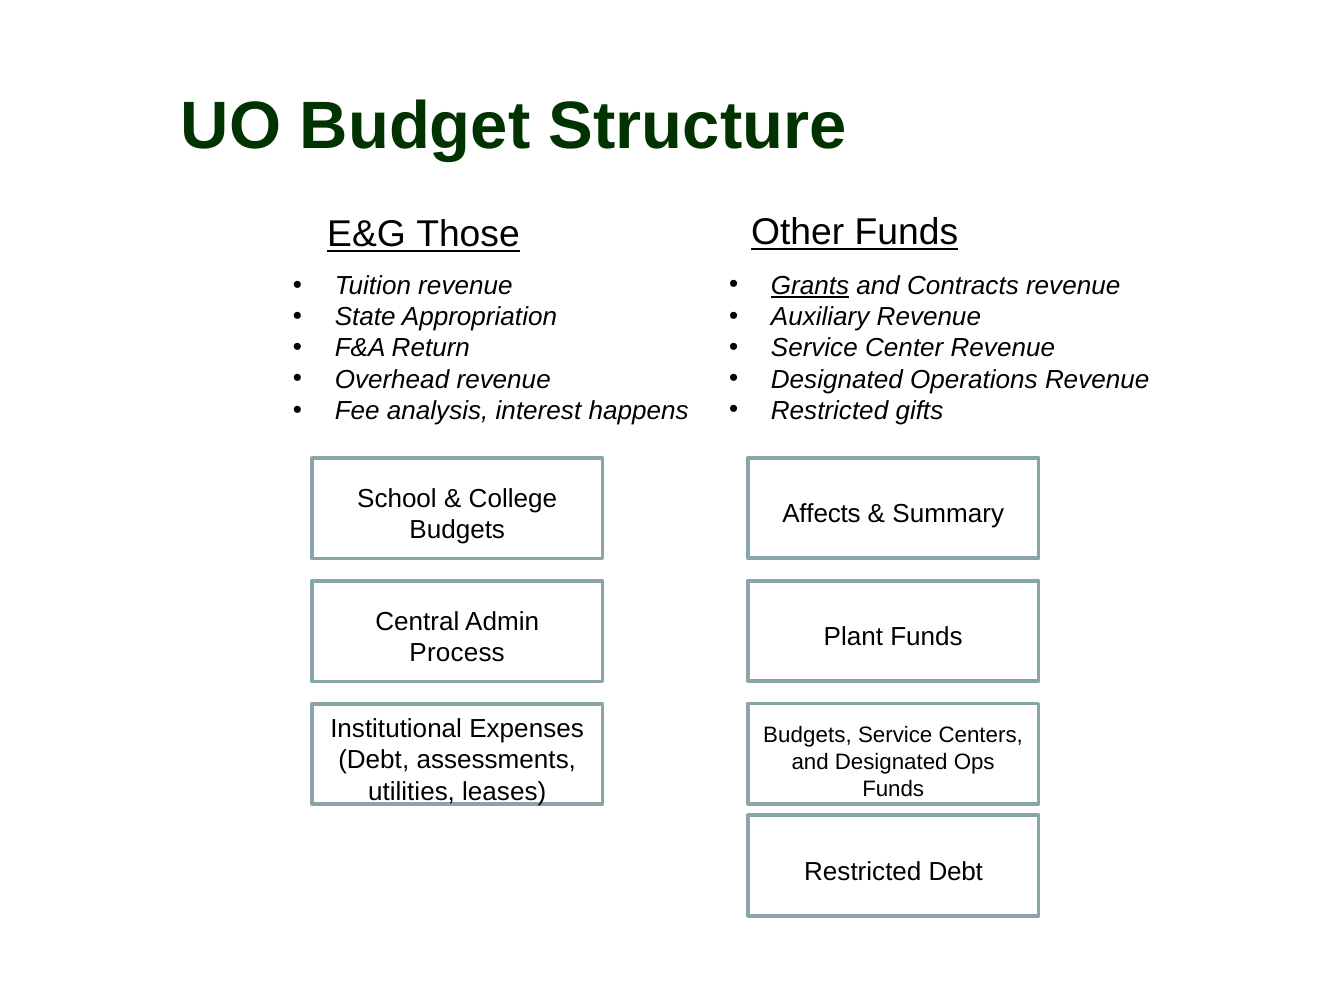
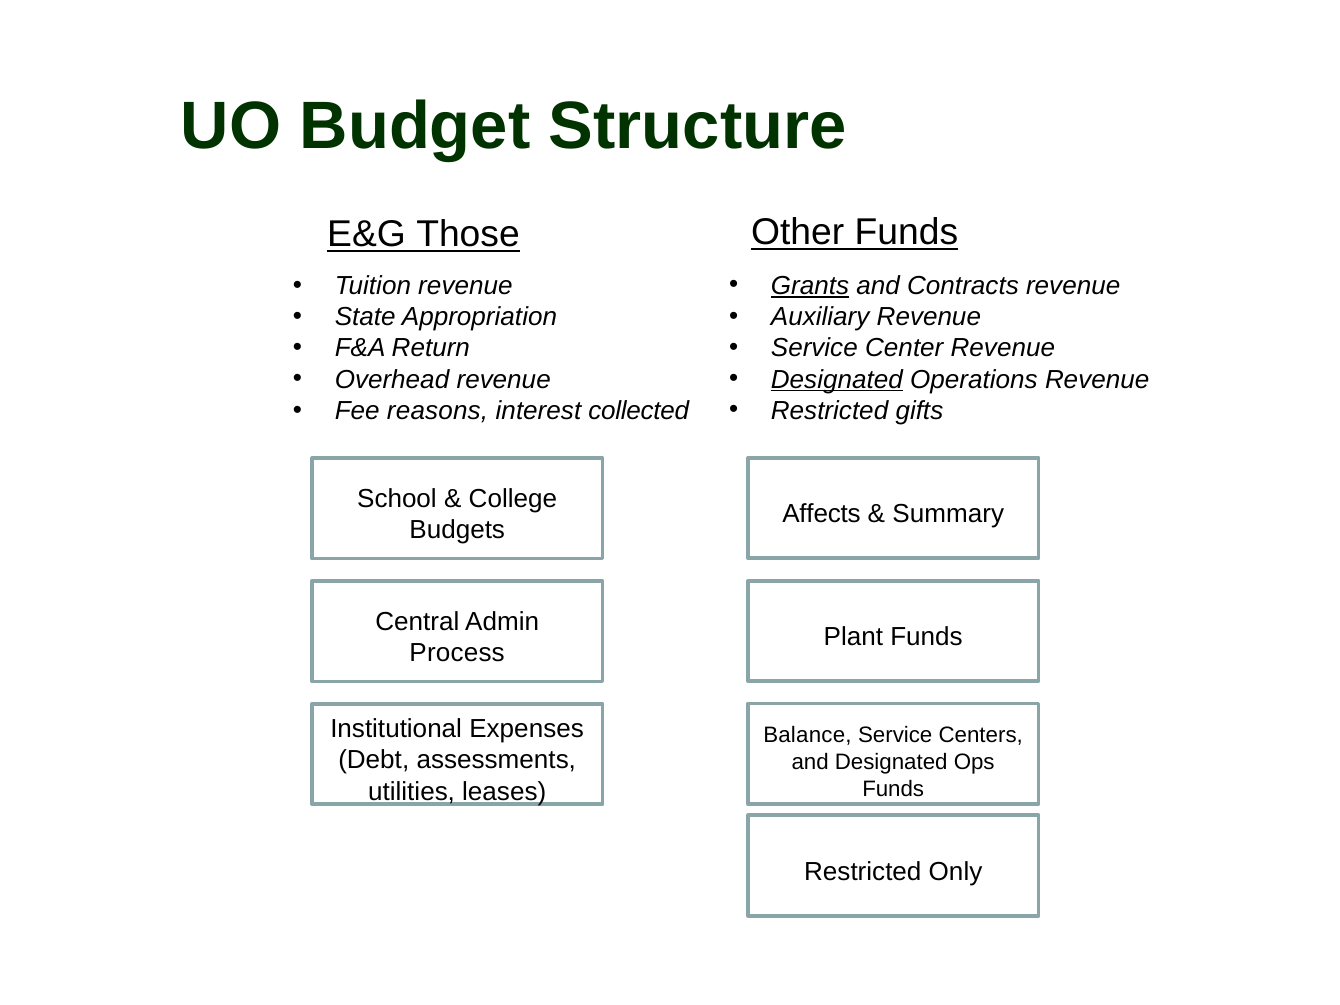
Designated underline: none -> present (837, 379)
analysis: analysis -> reasons (438, 411)
happens: happens -> collected (639, 411)
Budgets: Budgets -> Balance (807, 735)
Restricted Debt: Debt -> Only (956, 872)
